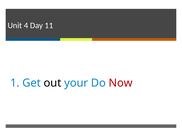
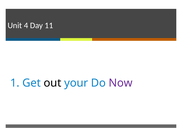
Now colour: red -> purple (121, 83)
